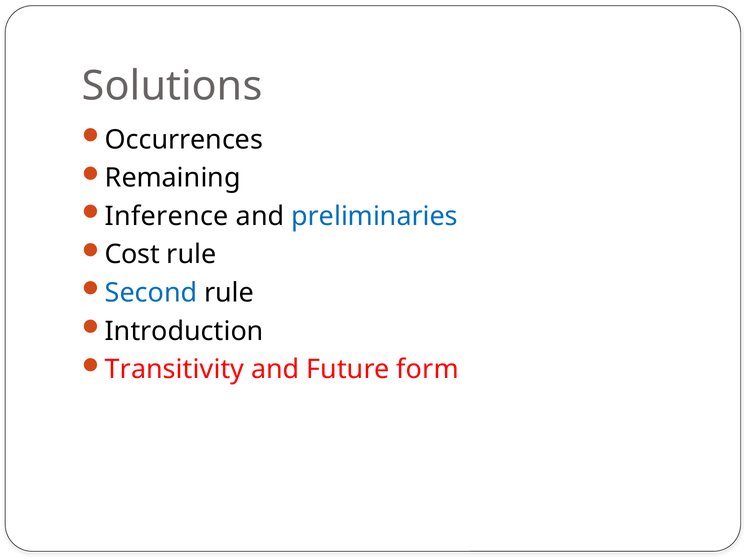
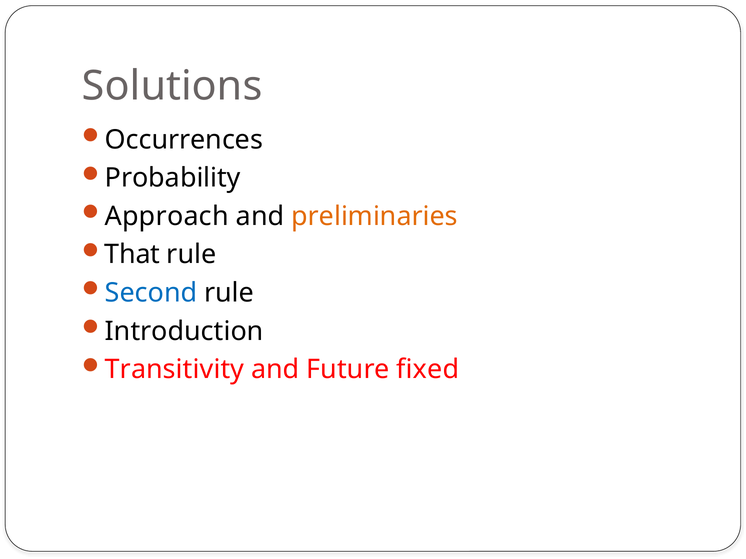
Remaining: Remaining -> Probability (173, 178)
Inference: Inference -> Approach (167, 216)
preliminaries colour: blue -> orange (375, 216)
Cost: Cost -> That (132, 255)
form: form -> fixed (428, 370)
